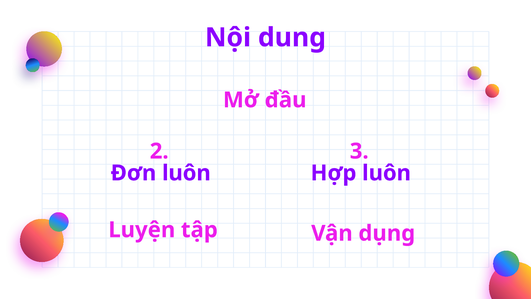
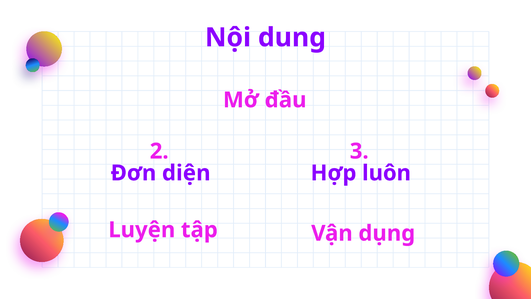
Đơn luôn: luôn -> diện (186, 173)
